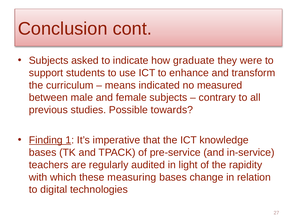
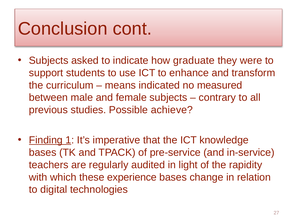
towards: towards -> achieve (172, 110)
measuring: measuring -> experience (132, 177)
